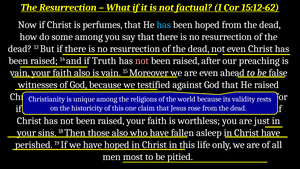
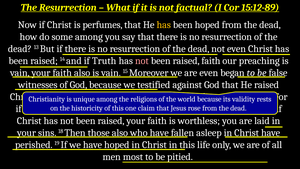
15:12-62: 15:12-62 -> 15:12-89 (260, 7)
has colour: light blue -> yellow (164, 25)
raised after: after -> faith (211, 61)
ahead: ahead -> began (232, 73)
just: just -> laid (262, 121)
